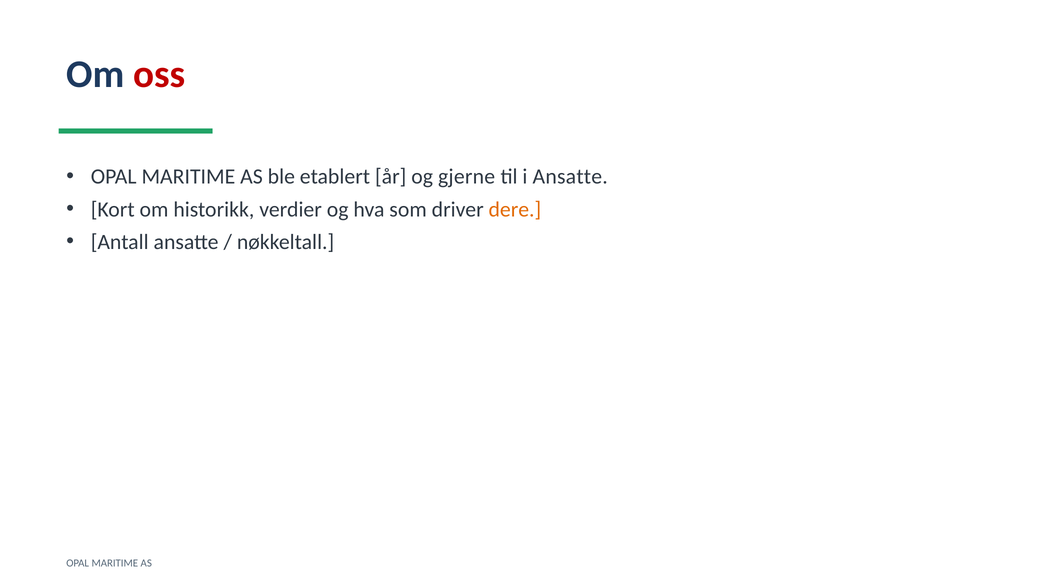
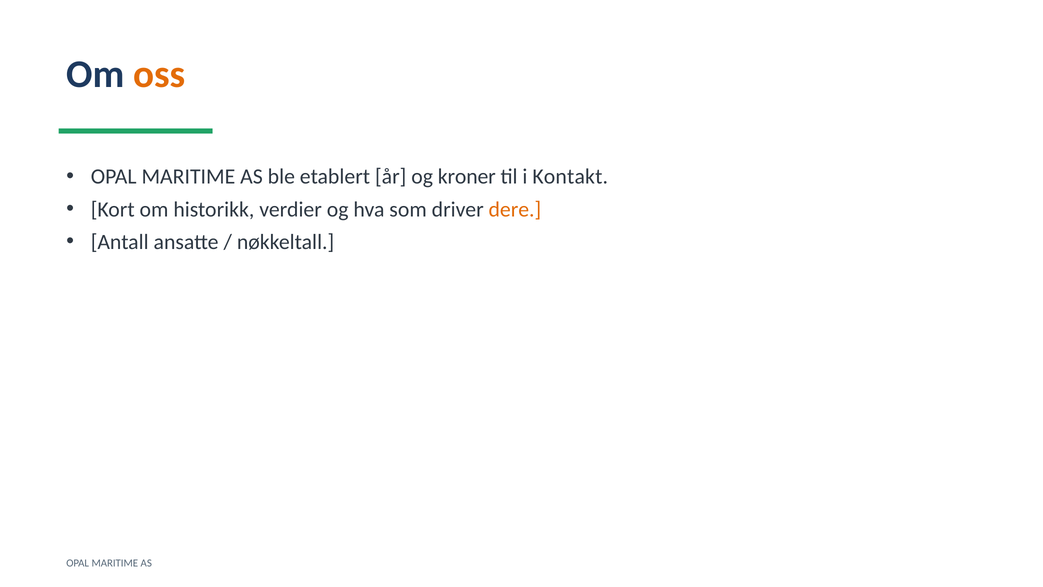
oss colour: red -> orange (159, 74)
gjerne: gjerne -> kroner (467, 177)
i Ansatte: Ansatte -> Kontakt (570, 177)
